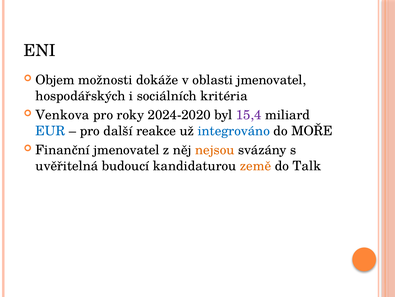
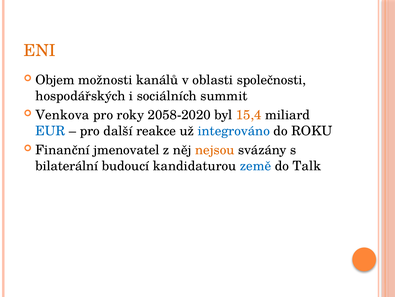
ENI colour: black -> orange (40, 51)
dokáže: dokáže -> kanálů (157, 80)
oblasti jmenovatel: jmenovatel -> společnosti (271, 80)
kritéria: kritéria -> summit (224, 96)
2024-2020: 2024-2020 -> 2058-2020 (179, 115)
15,4 colour: purple -> orange (249, 115)
MOŘE: MOŘE -> ROKU (312, 131)
uvěřitelná: uvěřitelná -> bilaterální (67, 165)
země colour: orange -> blue (256, 165)
